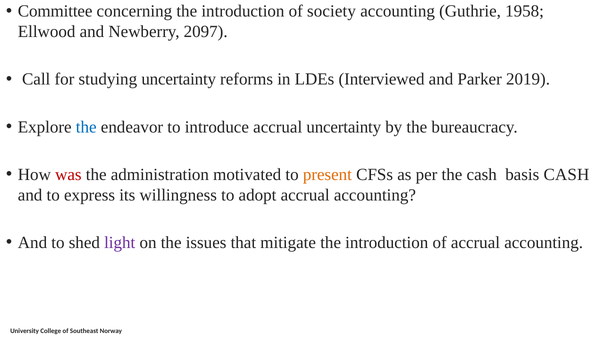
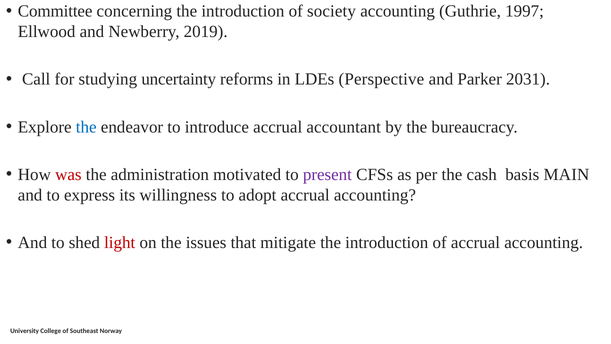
1958: 1958 -> 1997 (525, 11)
2097: 2097 -> 2019 (206, 32)
Interviewed: Interviewed -> Perspective (381, 79)
2019: 2019 -> 2031 (528, 79)
accrual uncertainty: uncertainty -> accountant (344, 127)
present colour: orange -> purple (327, 174)
basis CASH: CASH -> MAIN (566, 174)
light colour: purple -> red (120, 242)
